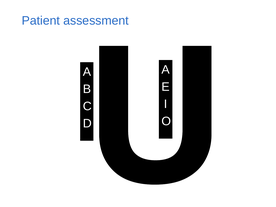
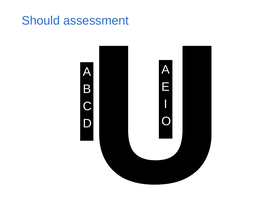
Patient: Patient -> Should (41, 21)
